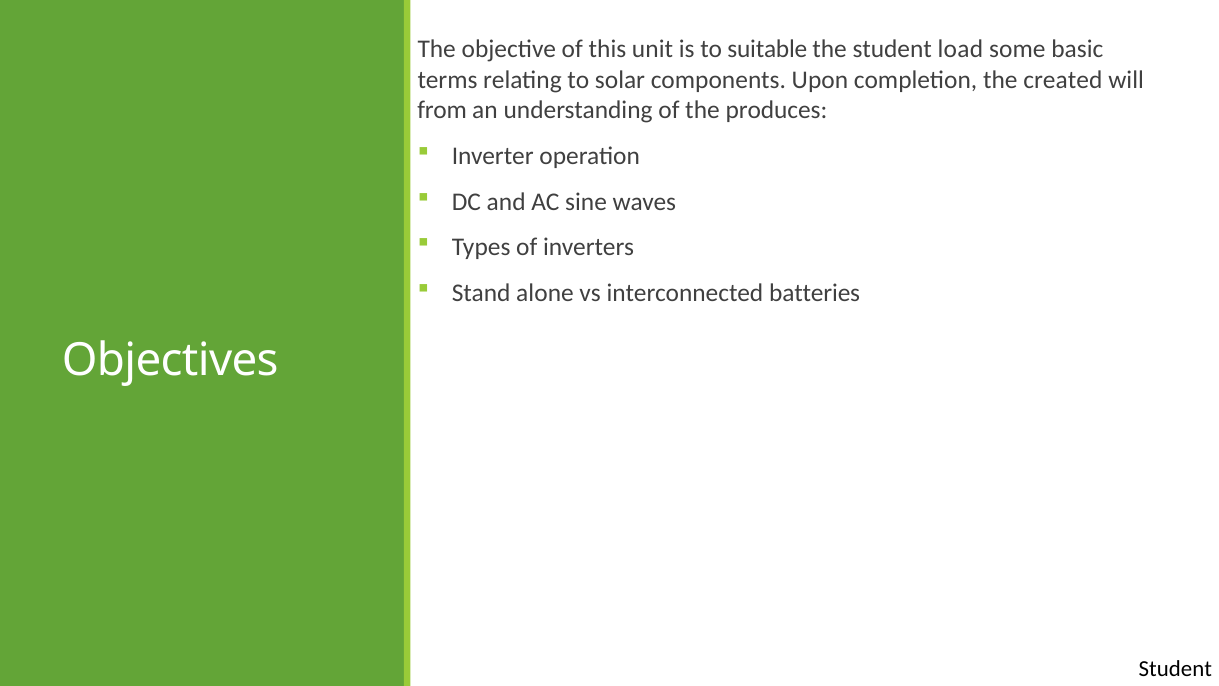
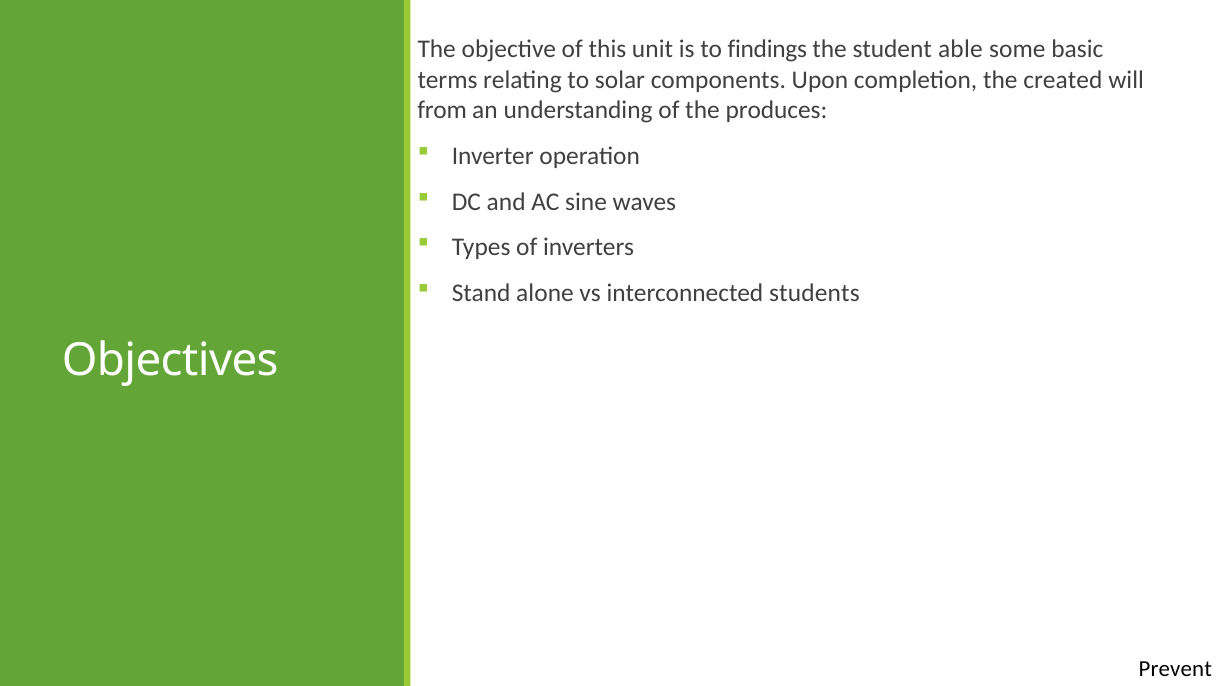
suitable: suitable -> findings (767, 49)
load: load -> able (960, 49)
batteries: batteries -> students (814, 293)
Student: Student -> Prevent (1175, 669)
